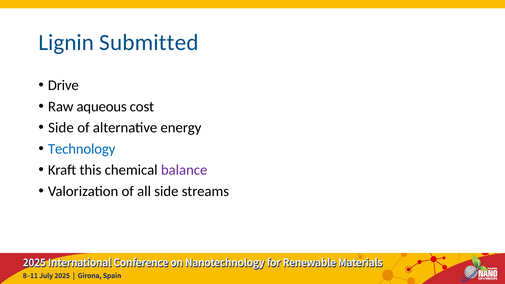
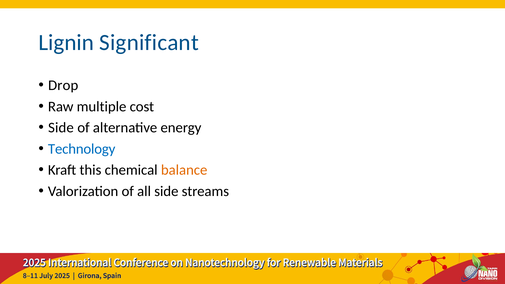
Submitted: Submitted -> Significant (149, 42)
Drive: Drive -> Drop (63, 85)
aqueous: aqueous -> multiple (102, 107)
balance colour: purple -> orange (184, 170)
